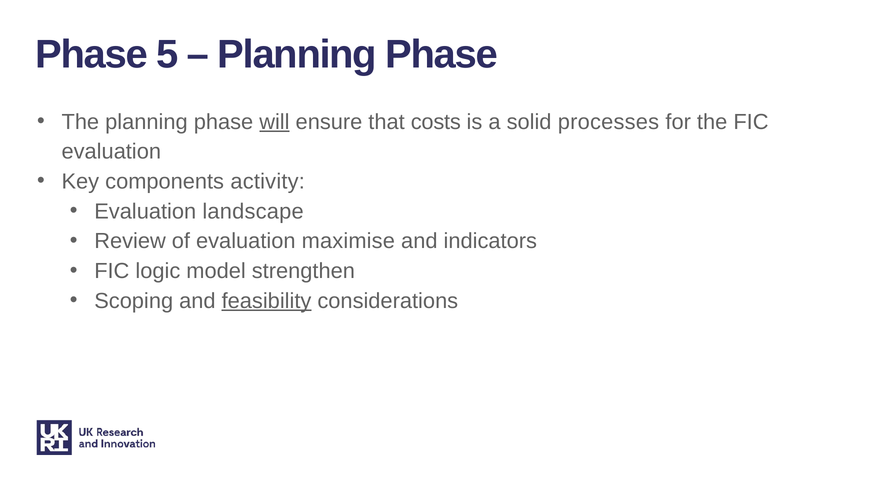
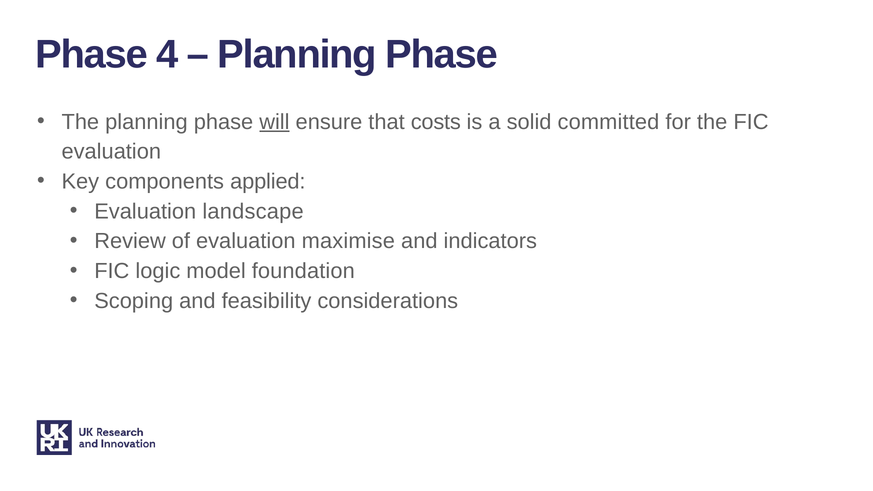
5: 5 -> 4 (167, 55)
processes: processes -> committed (608, 122)
activity: activity -> applied (268, 182)
strengthen: strengthen -> foundation (303, 271)
feasibility underline: present -> none (267, 301)
